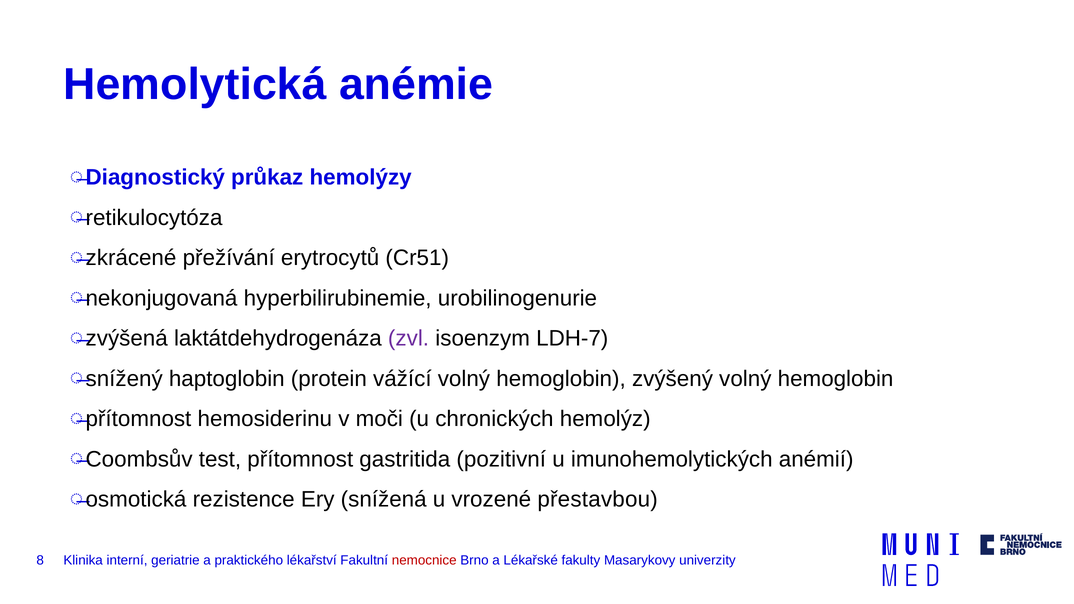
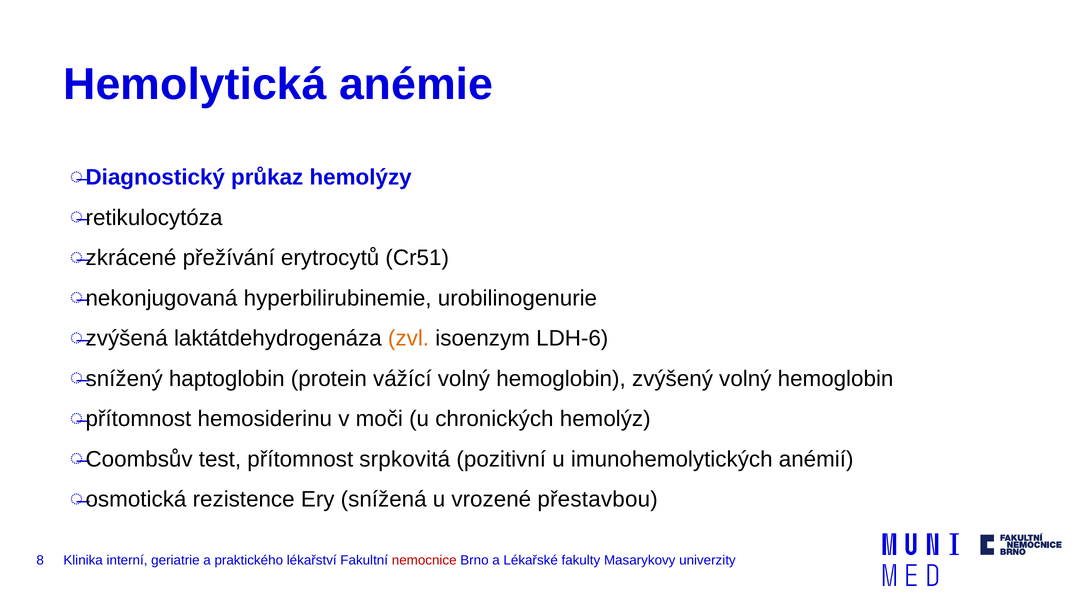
zvl colour: purple -> orange (409, 339)
LDH-7: LDH-7 -> LDH-6 (572, 339)
gastritida: gastritida -> srpkovitá (405, 459)
